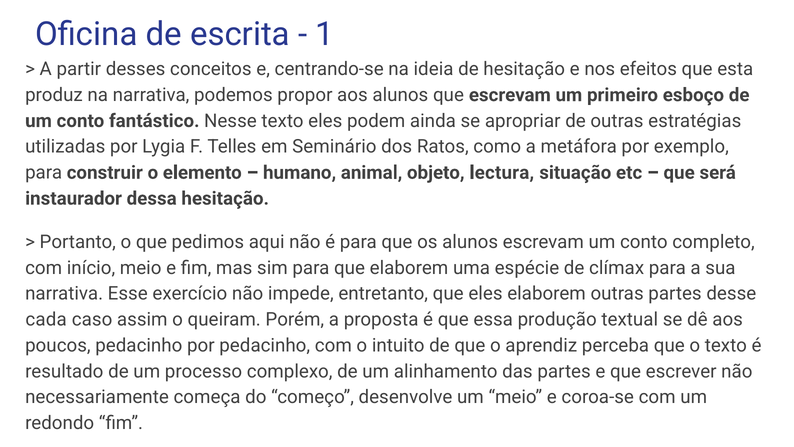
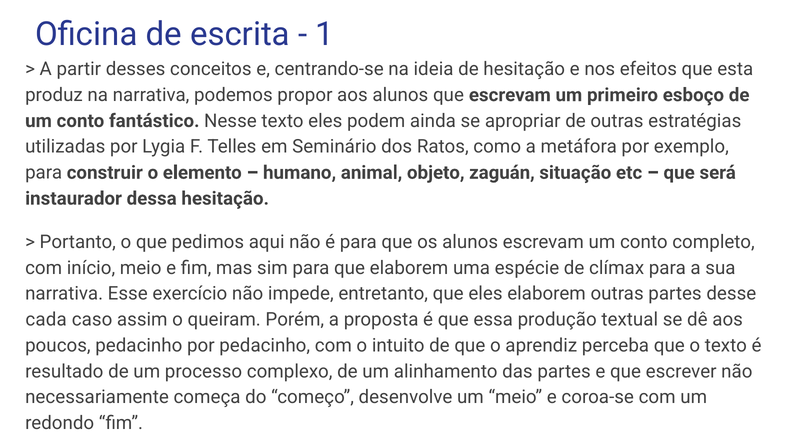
lectura: lectura -> zaguán (502, 172)
